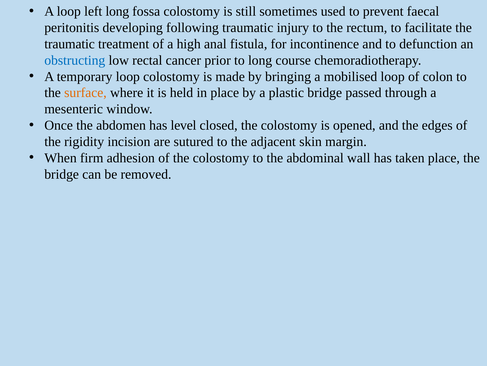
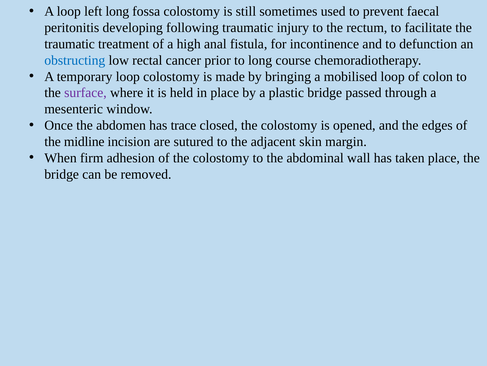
surface colour: orange -> purple (85, 93)
level: level -> trace (184, 125)
rigidity: rigidity -> midline (84, 141)
